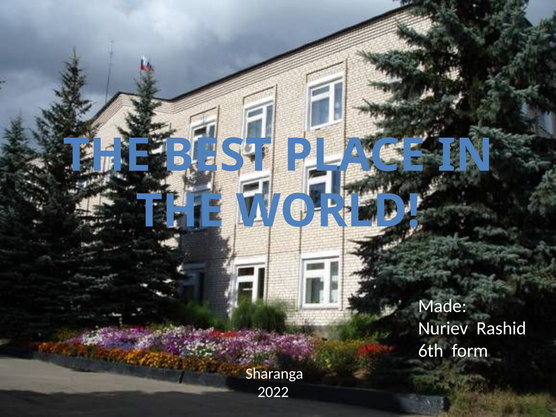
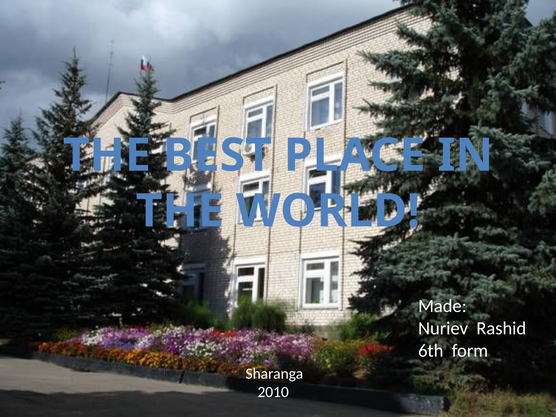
2022: 2022 -> 2010 (273, 392)
